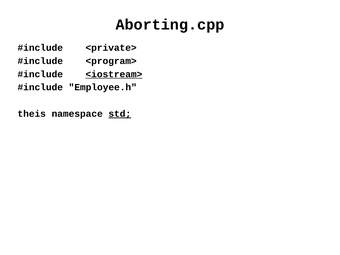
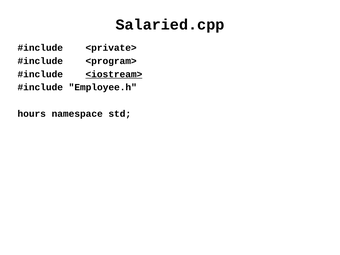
Aborting.cpp: Aborting.cpp -> Salaried.cpp (170, 25)
theis: theis -> hours (32, 114)
std underline: present -> none (120, 114)
